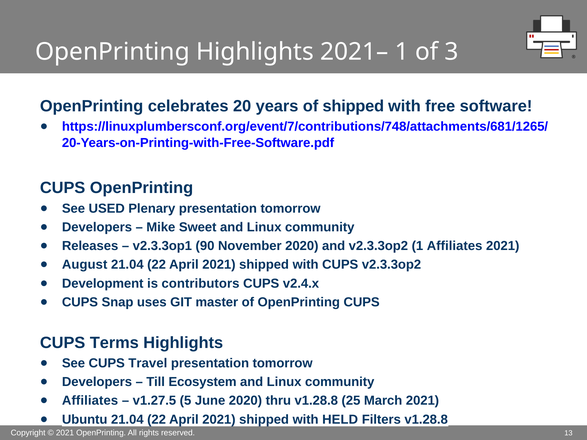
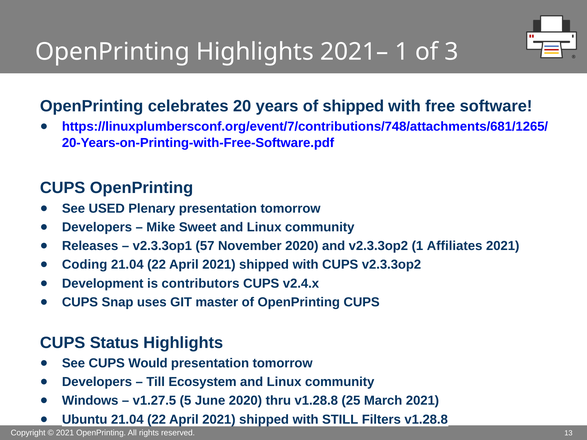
90: 90 -> 57 (205, 246)
August: August -> Coding (85, 265)
Terms: Terms -> Status (114, 343)
Travel: Travel -> Would (148, 363)
Affiliates: Affiliates -> Windows (90, 401)
HELD: HELD -> STILL (340, 420)
